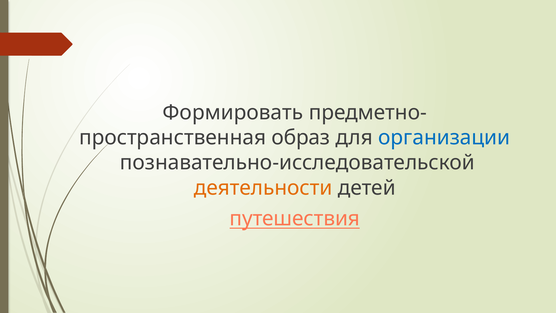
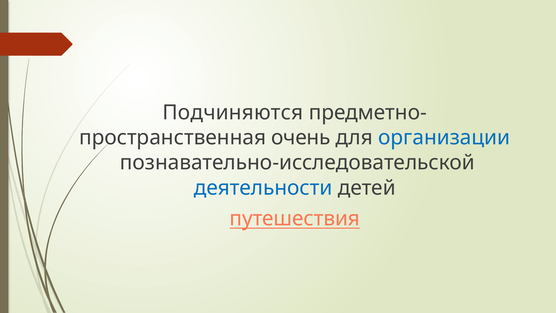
Формировать: Формировать -> Подчиняются (233, 113)
образ: образ -> очень (301, 138)
деятельности colour: orange -> blue (263, 188)
